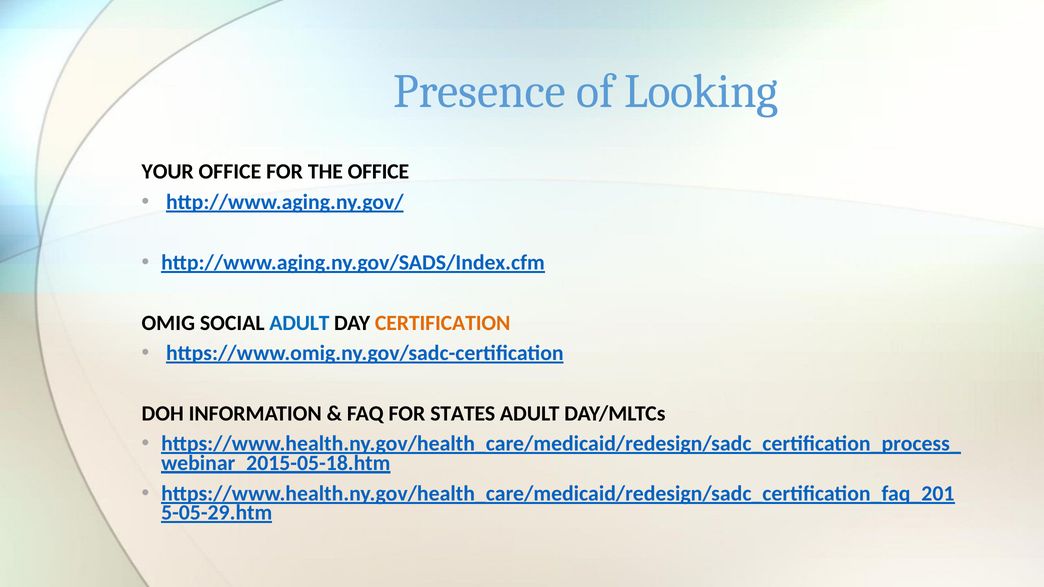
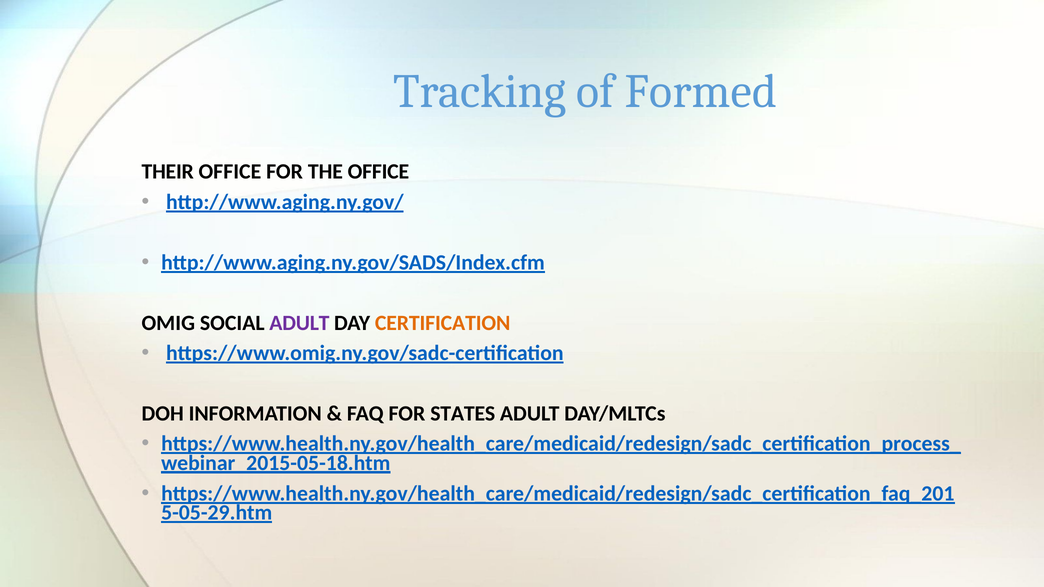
Presence: Presence -> Tracking (480, 91)
Looking: Looking -> Formed (701, 91)
YOUR: YOUR -> THEIR (168, 172)
ADULT colour: blue -> purple (299, 323)
